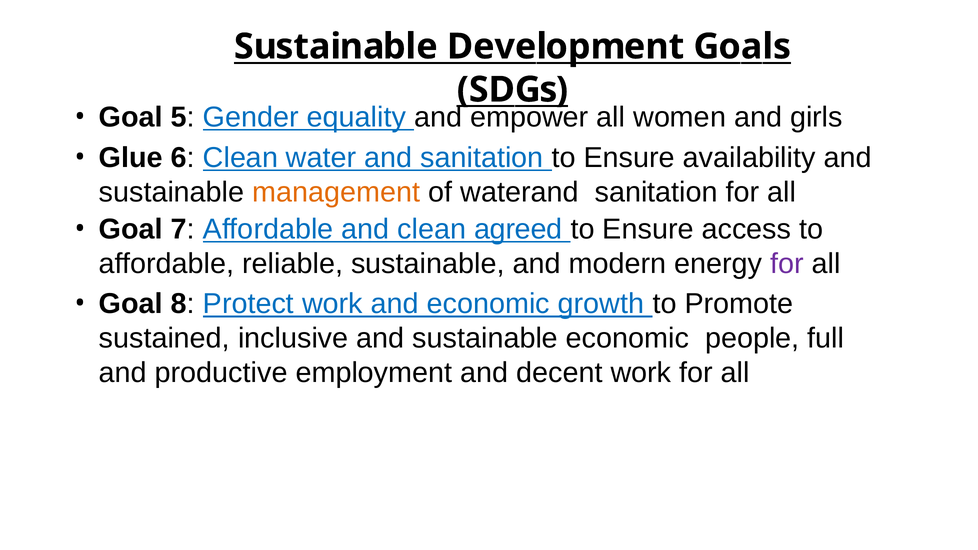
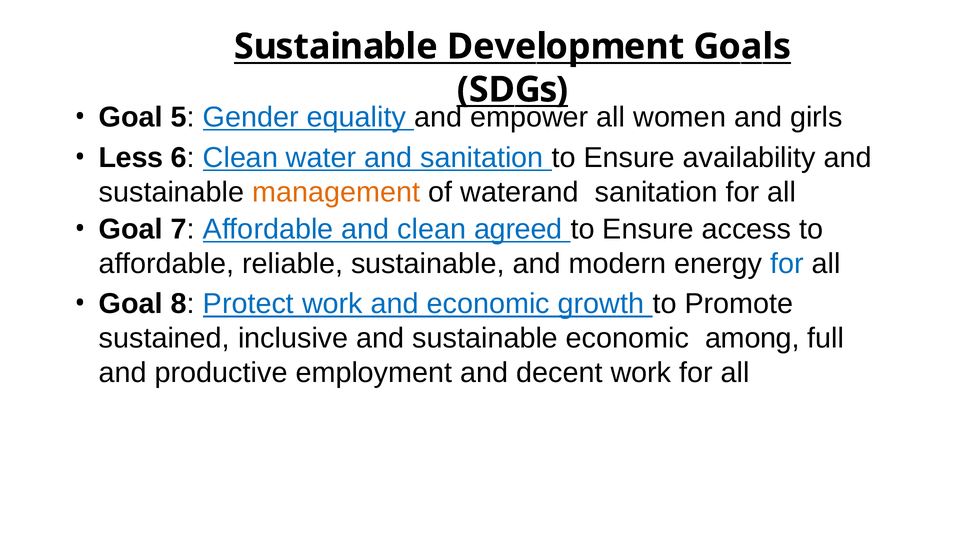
Glue: Glue -> Less (131, 158)
for colour: purple -> blue (787, 264)
people: people -> among (752, 338)
